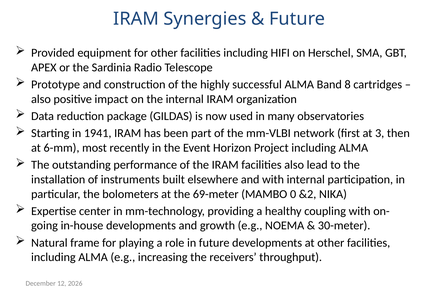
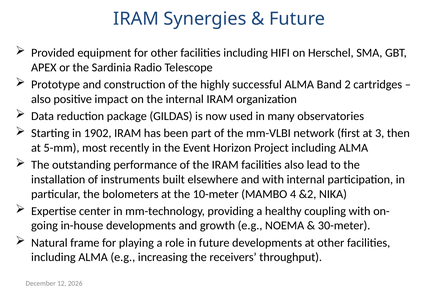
8: 8 -> 2 (348, 85)
1941: 1941 -> 1902 (98, 134)
6-mm: 6-mm -> 5-mm (62, 148)
69-meter: 69-meter -> 10-meter (216, 194)
0: 0 -> 4 (293, 194)
